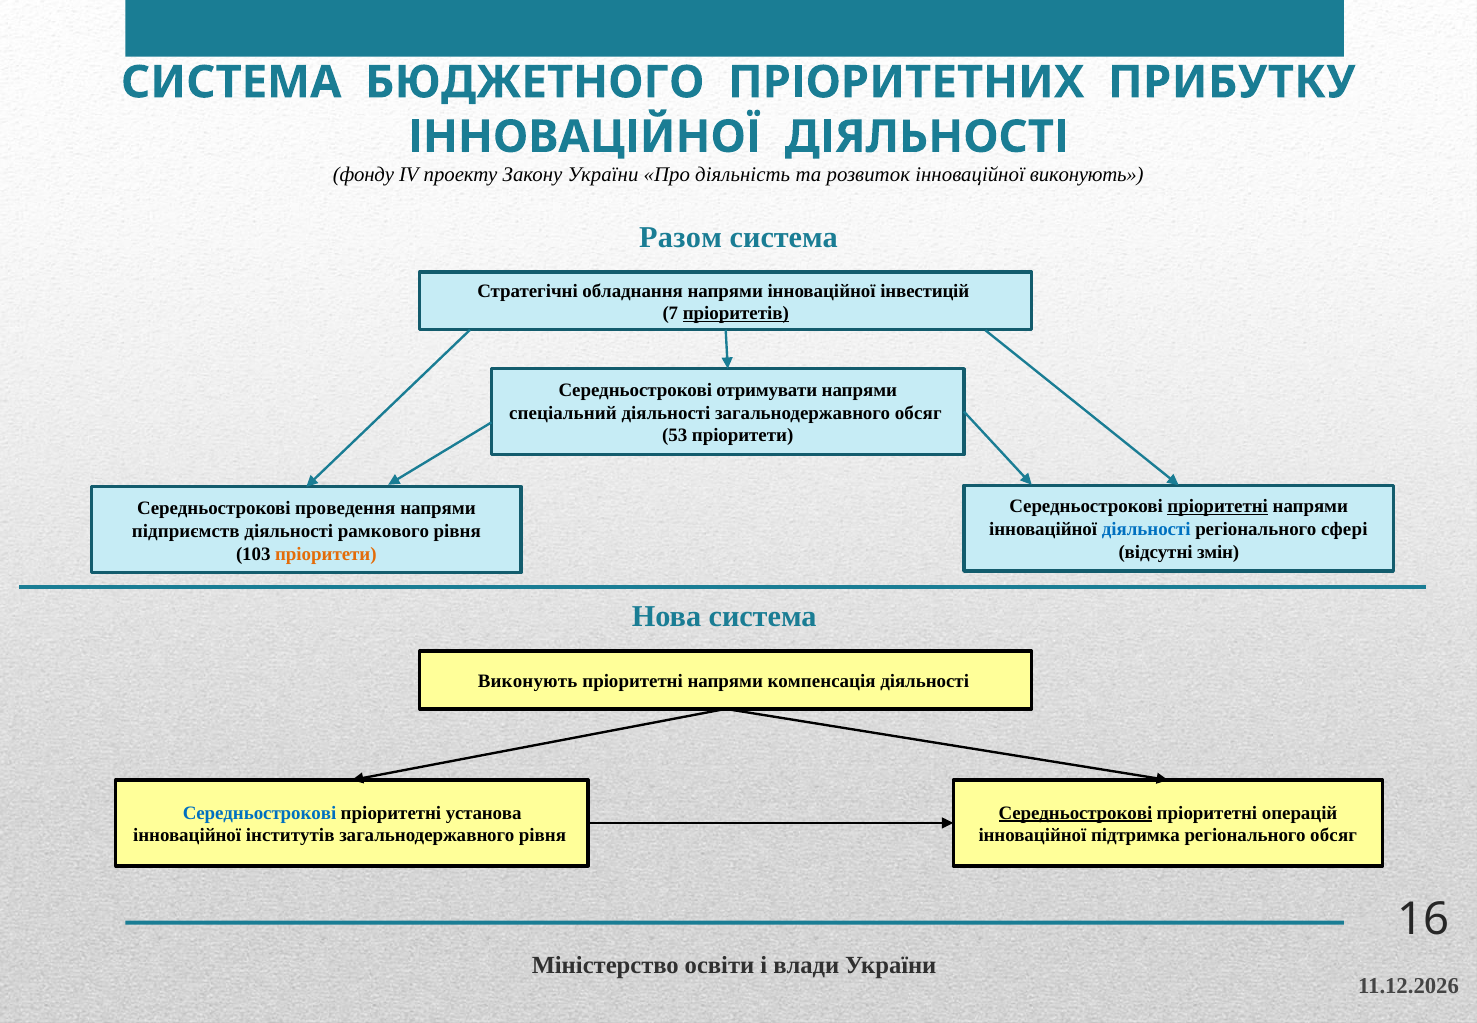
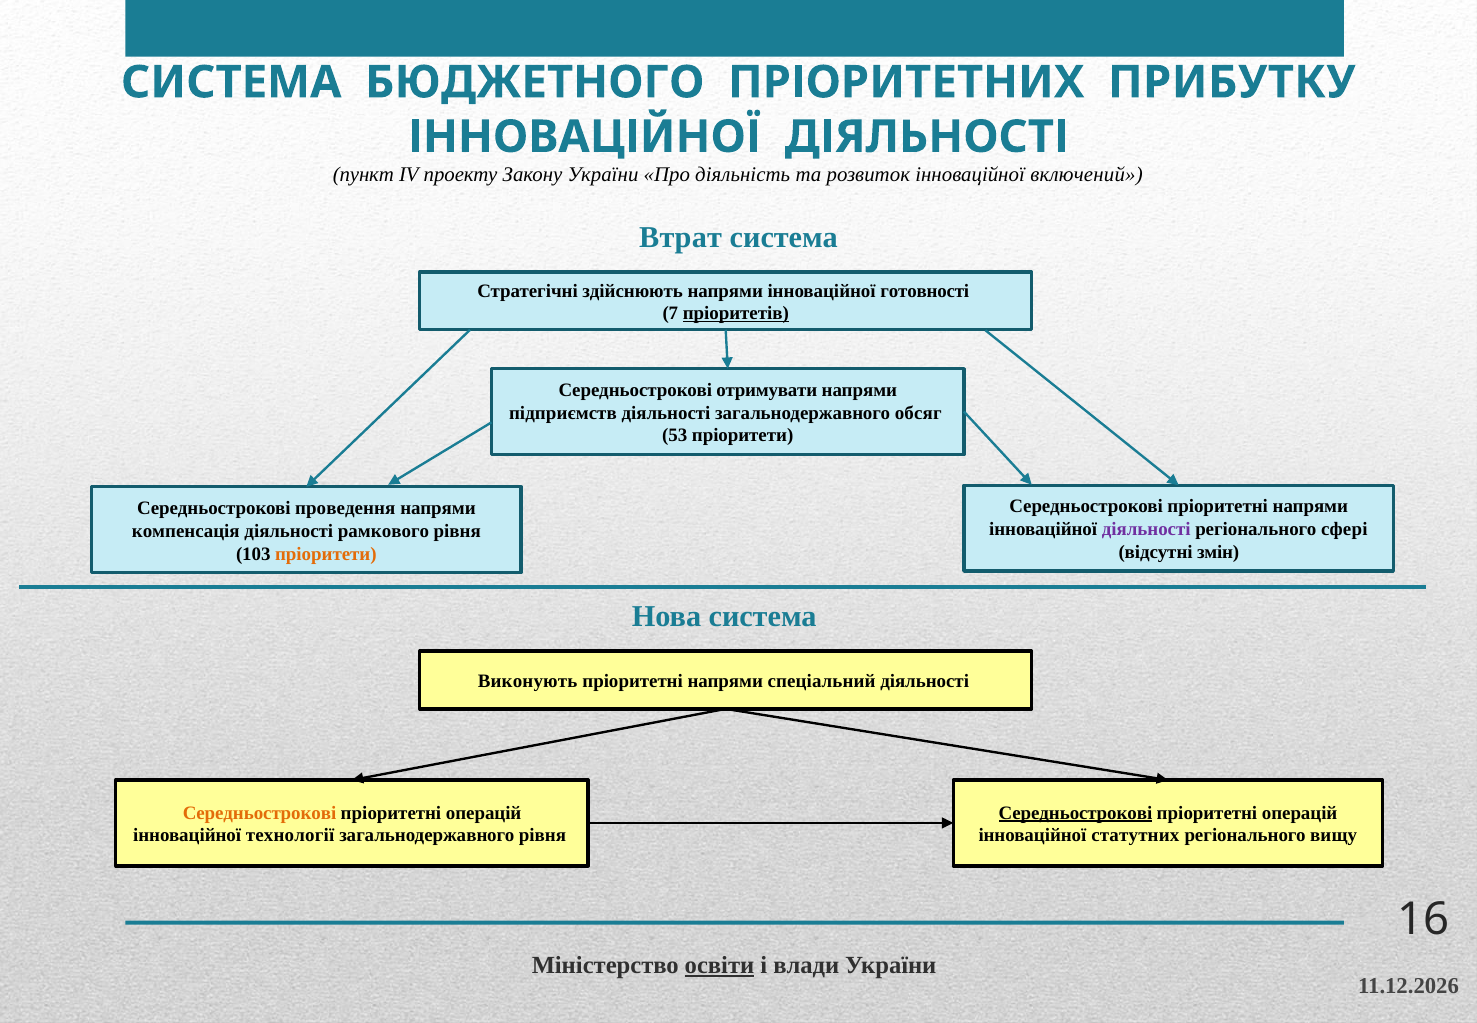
фонду: фонду -> пункт (363, 175)
виконують: виконують -> включений (1087, 175)
Разом: Разом -> Втрат (681, 238)
обладнання: обладнання -> здійснюють (633, 291)
інвестицій: інвестицій -> готовності (925, 291)
спеціальний: спеціальний -> підприємств (563, 413)
пріоритетні underline: present -> none (1218, 506)
діяльності colour: blue -> purple (1146, 529)
підприємств: підприємств -> компенсація (186, 531)
компенсація: компенсація -> спеціальний (822, 681)
Середньострокові colour: blue -> orange (260, 813)
установа: установа -> операцій (484, 813)
інститутів: інститутів -> технології (290, 835)
підтримка: підтримка -> статутних (1135, 835)
регіонального обсяг: обсяг -> вищу (1334, 835)
освіти underline: none -> present (720, 965)
